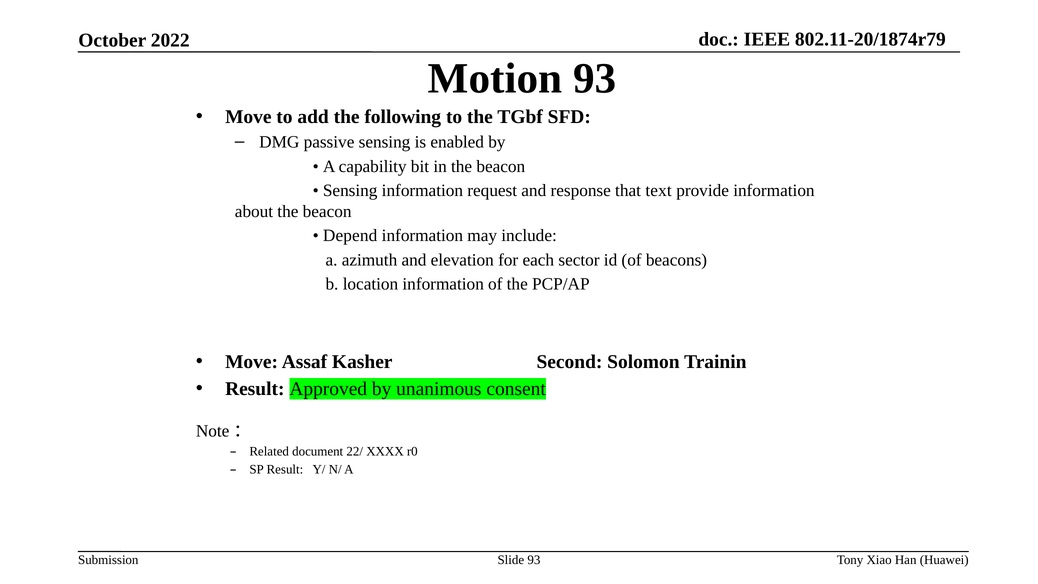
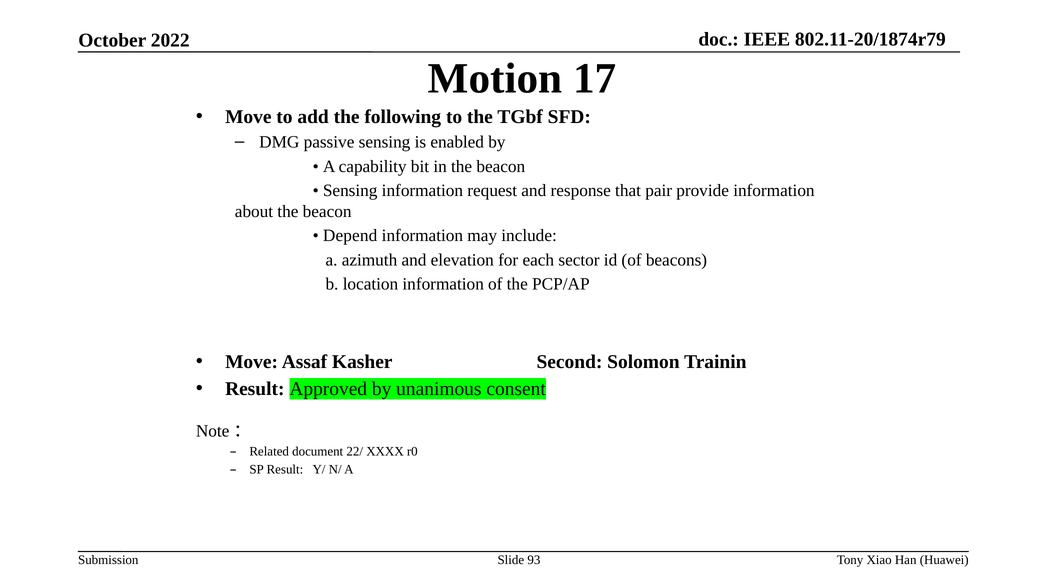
Motion 93: 93 -> 17 (595, 78)
text: text -> pair (659, 191)
